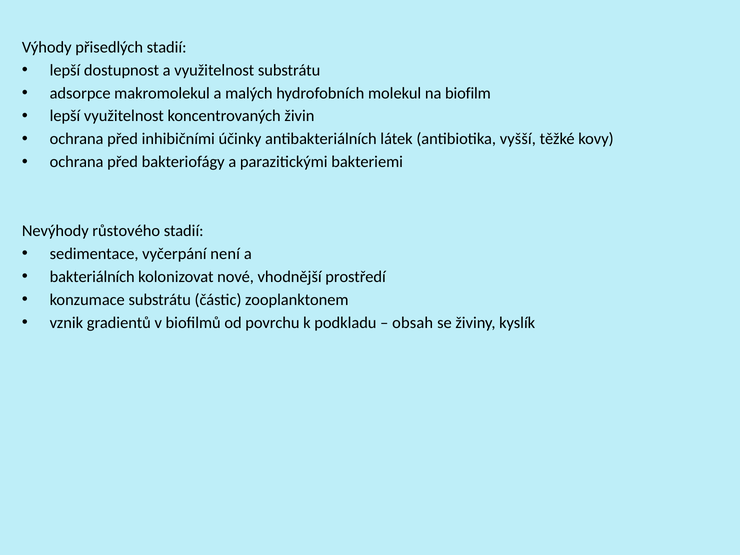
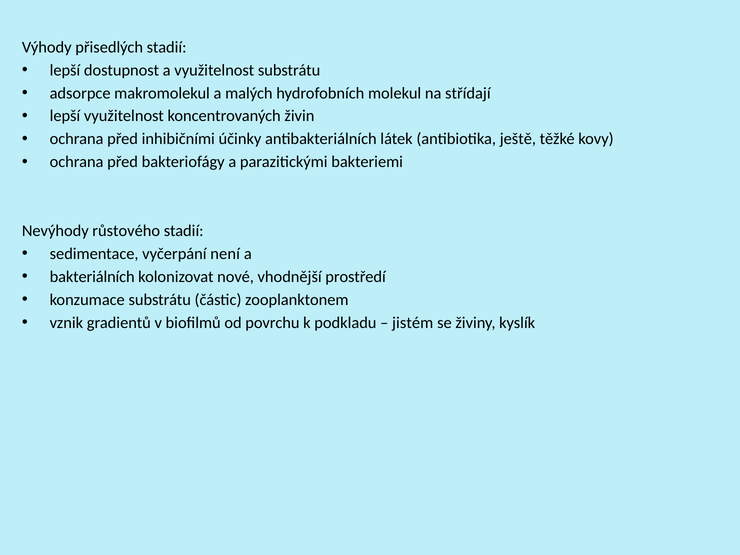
biofilm: biofilm -> střídají (468, 93)
vyšší: vyšší -> ještě (518, 139)
obsah: obsah -> jistém (413, 323)
